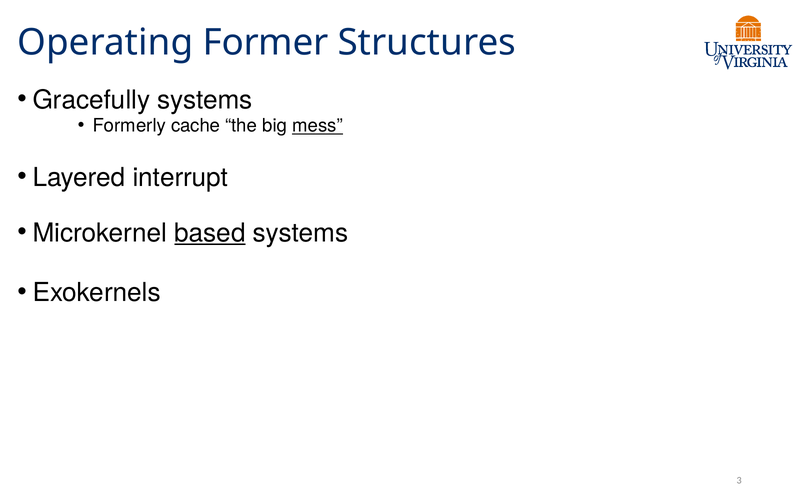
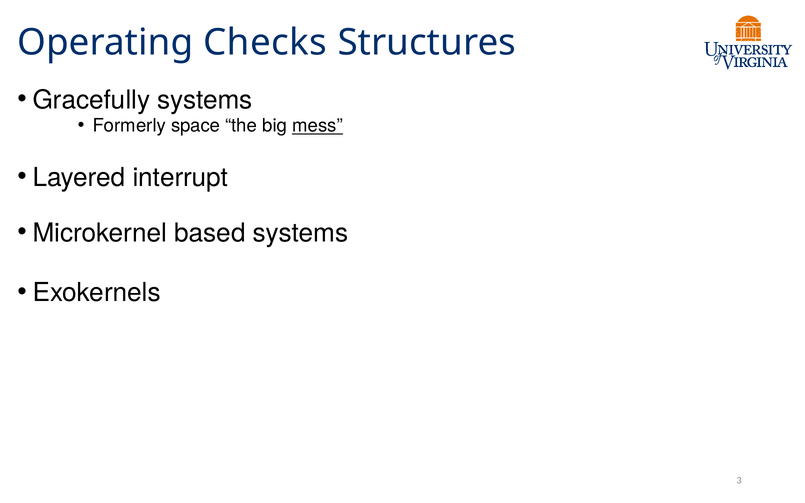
Former: Former -> Checks (265, 42)
cache: cache -> space (196, 126)
based underline: present -> none (210, 233)
